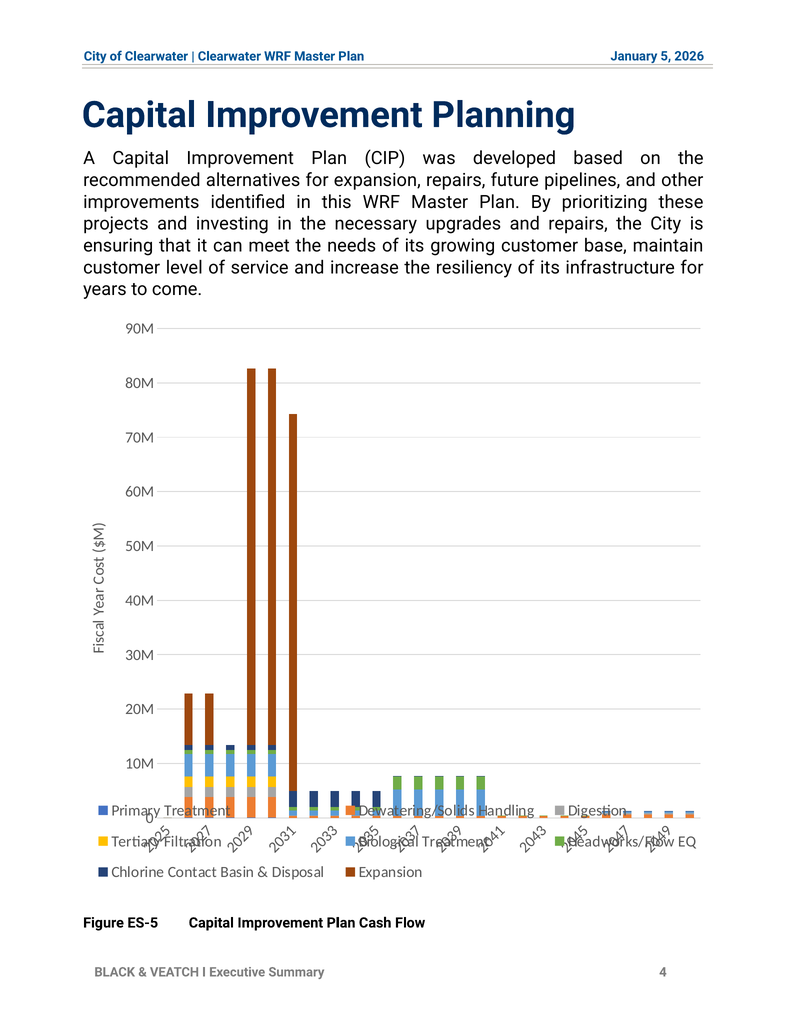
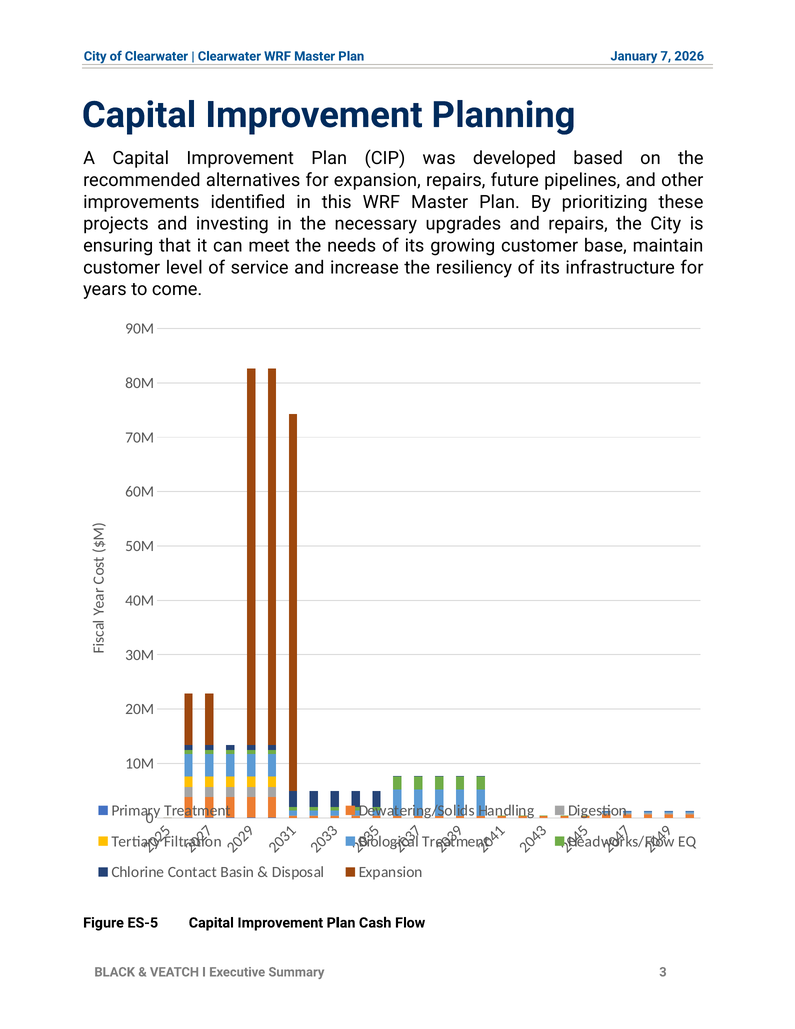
January 5: 5 -> 7 (666, 56)
Summary 4: 4 -> 3 (663, 972)
